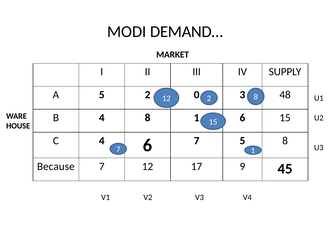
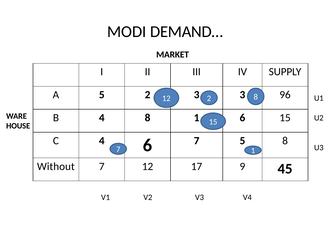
2 0: 0 -> 3 (197, 95)
48: 48 -> 96 (285, 95)
Because: Because -> Without (56, 166)
